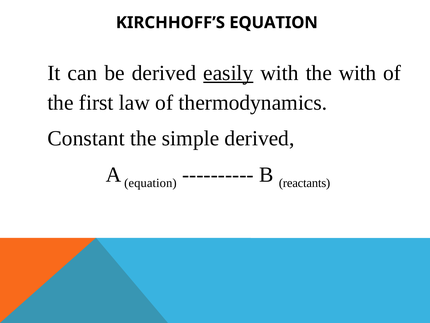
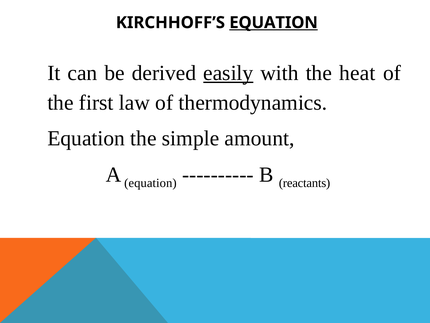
EQUATION underline: none -> present (274, 23)
the with: with -> heat (357, 73)
Constant: Constant -> Equation (86, 138)
simple derived: derived -> amount (260, 138)
